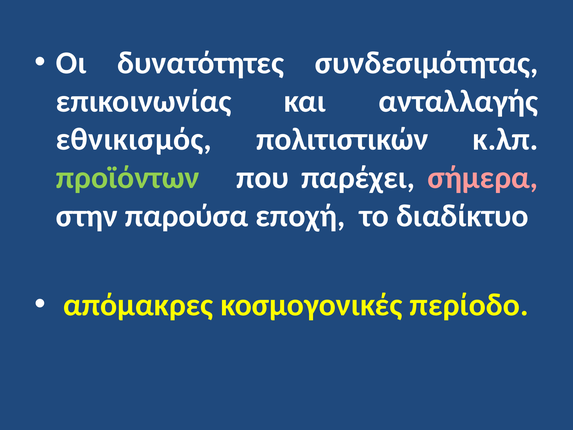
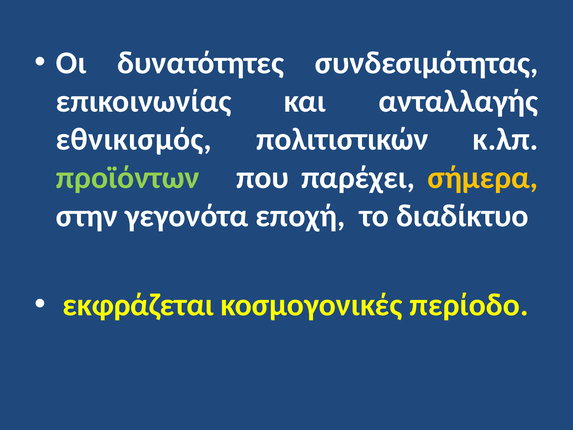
σήμερα colour: pink -> yellow (483, 178)
παρούσα: παρούσα -> γεγονότα (187, 216)
απόμακρες: απόμακρες -> εκφράζεται (138, 305)
